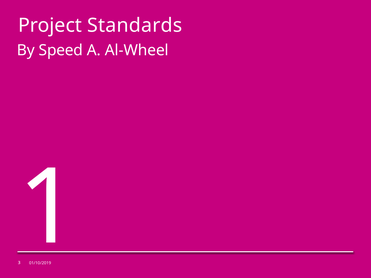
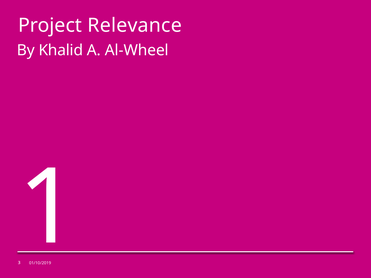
Standards: Standards -> Relevance (135, 25)
Speed: Speed -> Khalid (61, 50)
